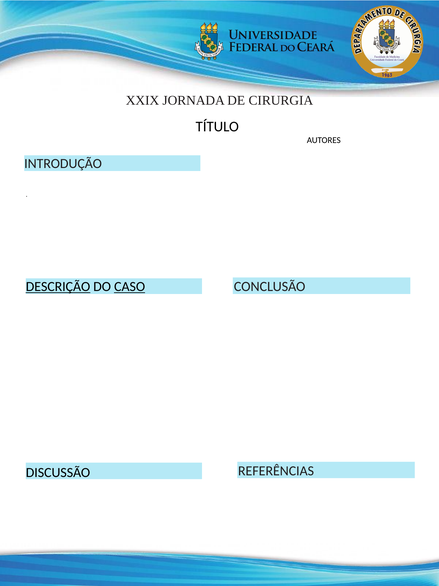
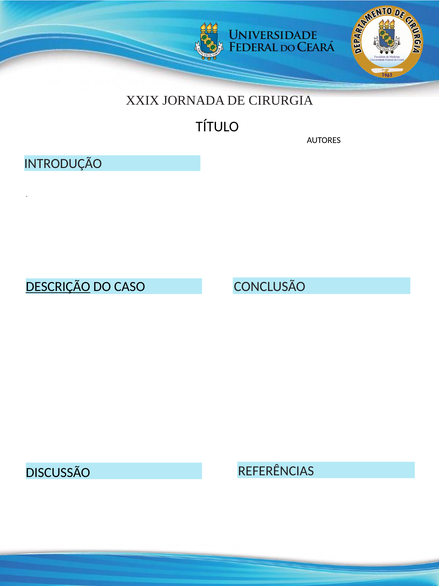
CASO underline: present -> none (130, 286)
